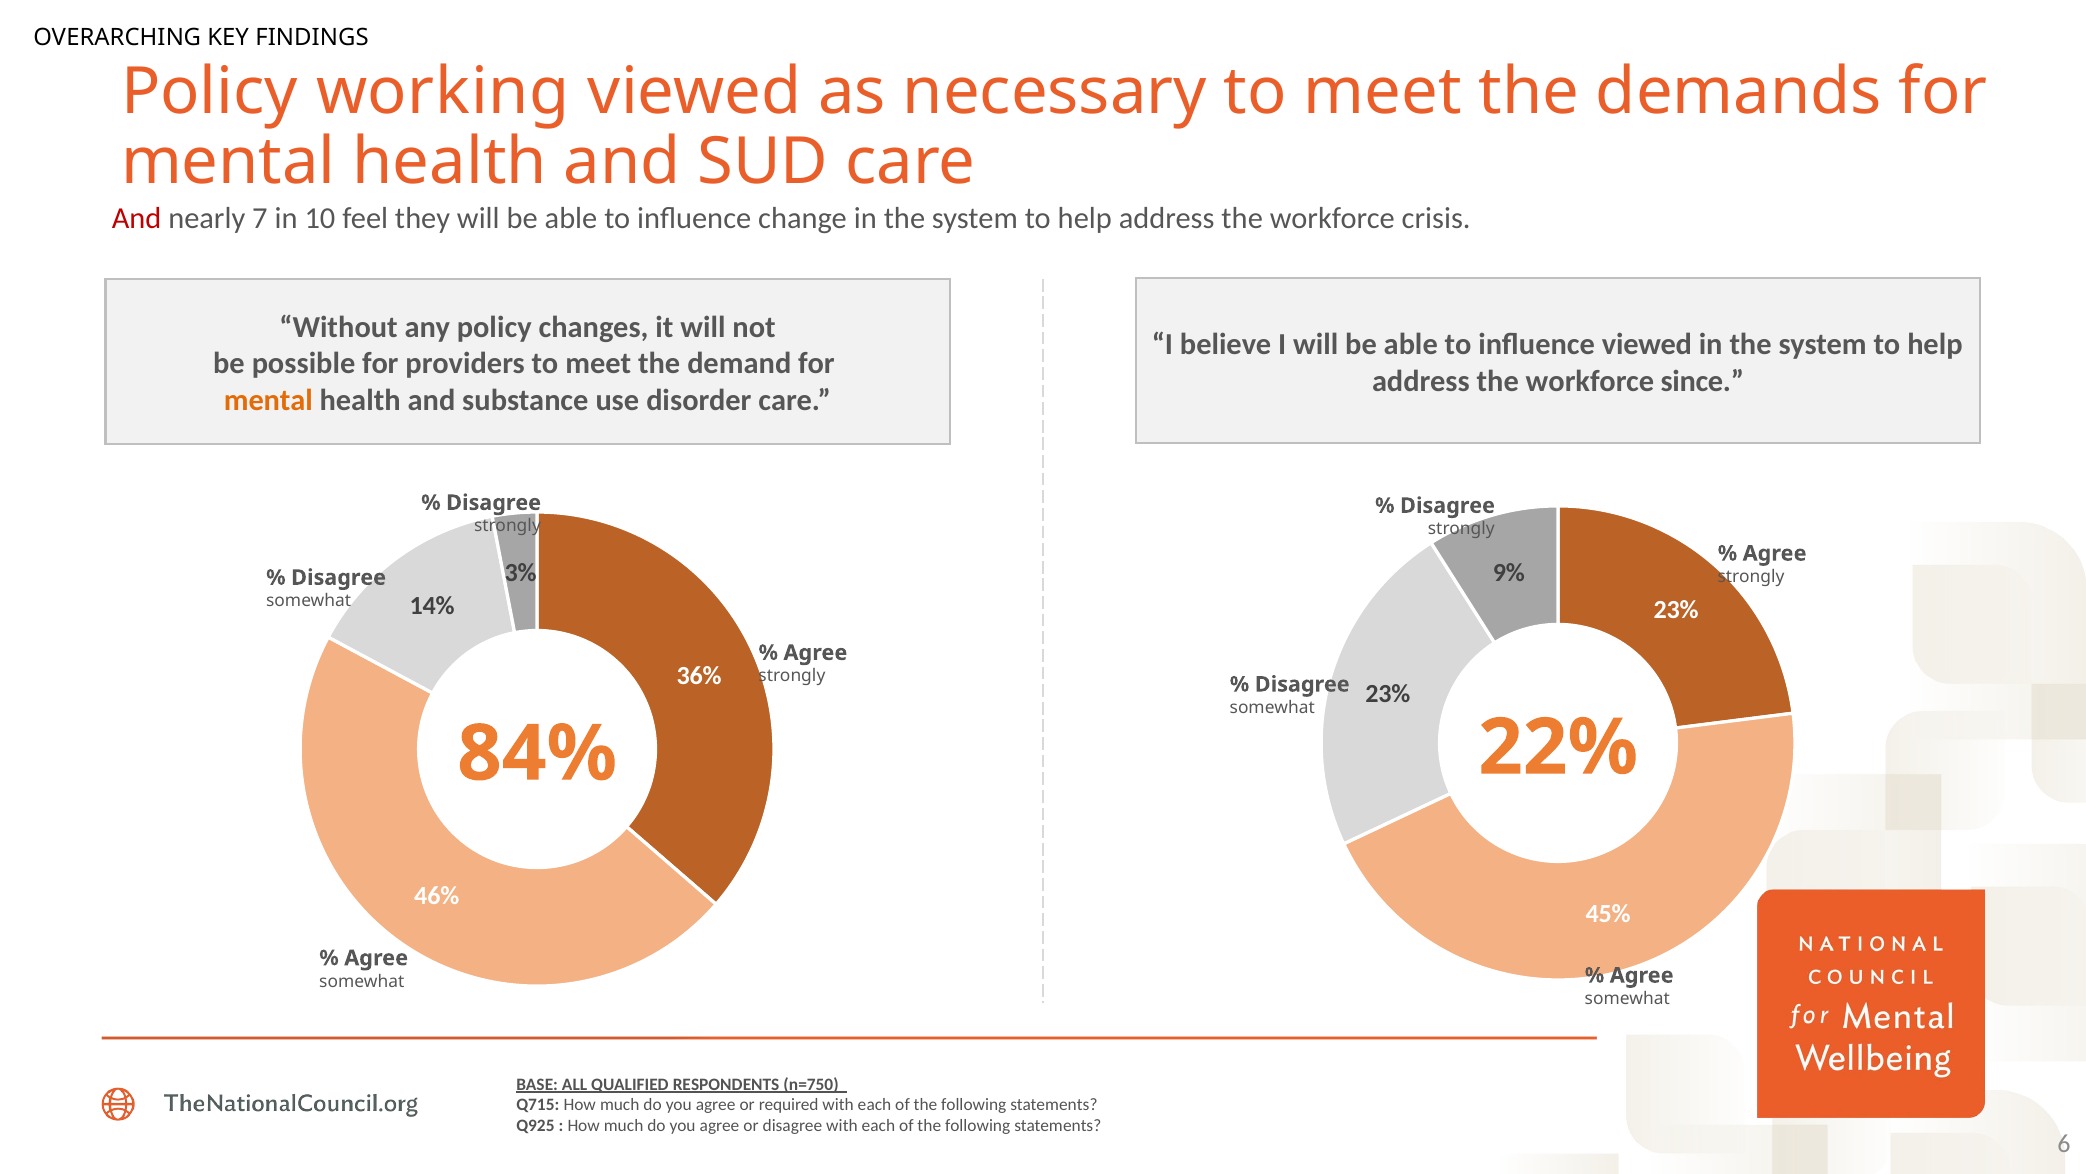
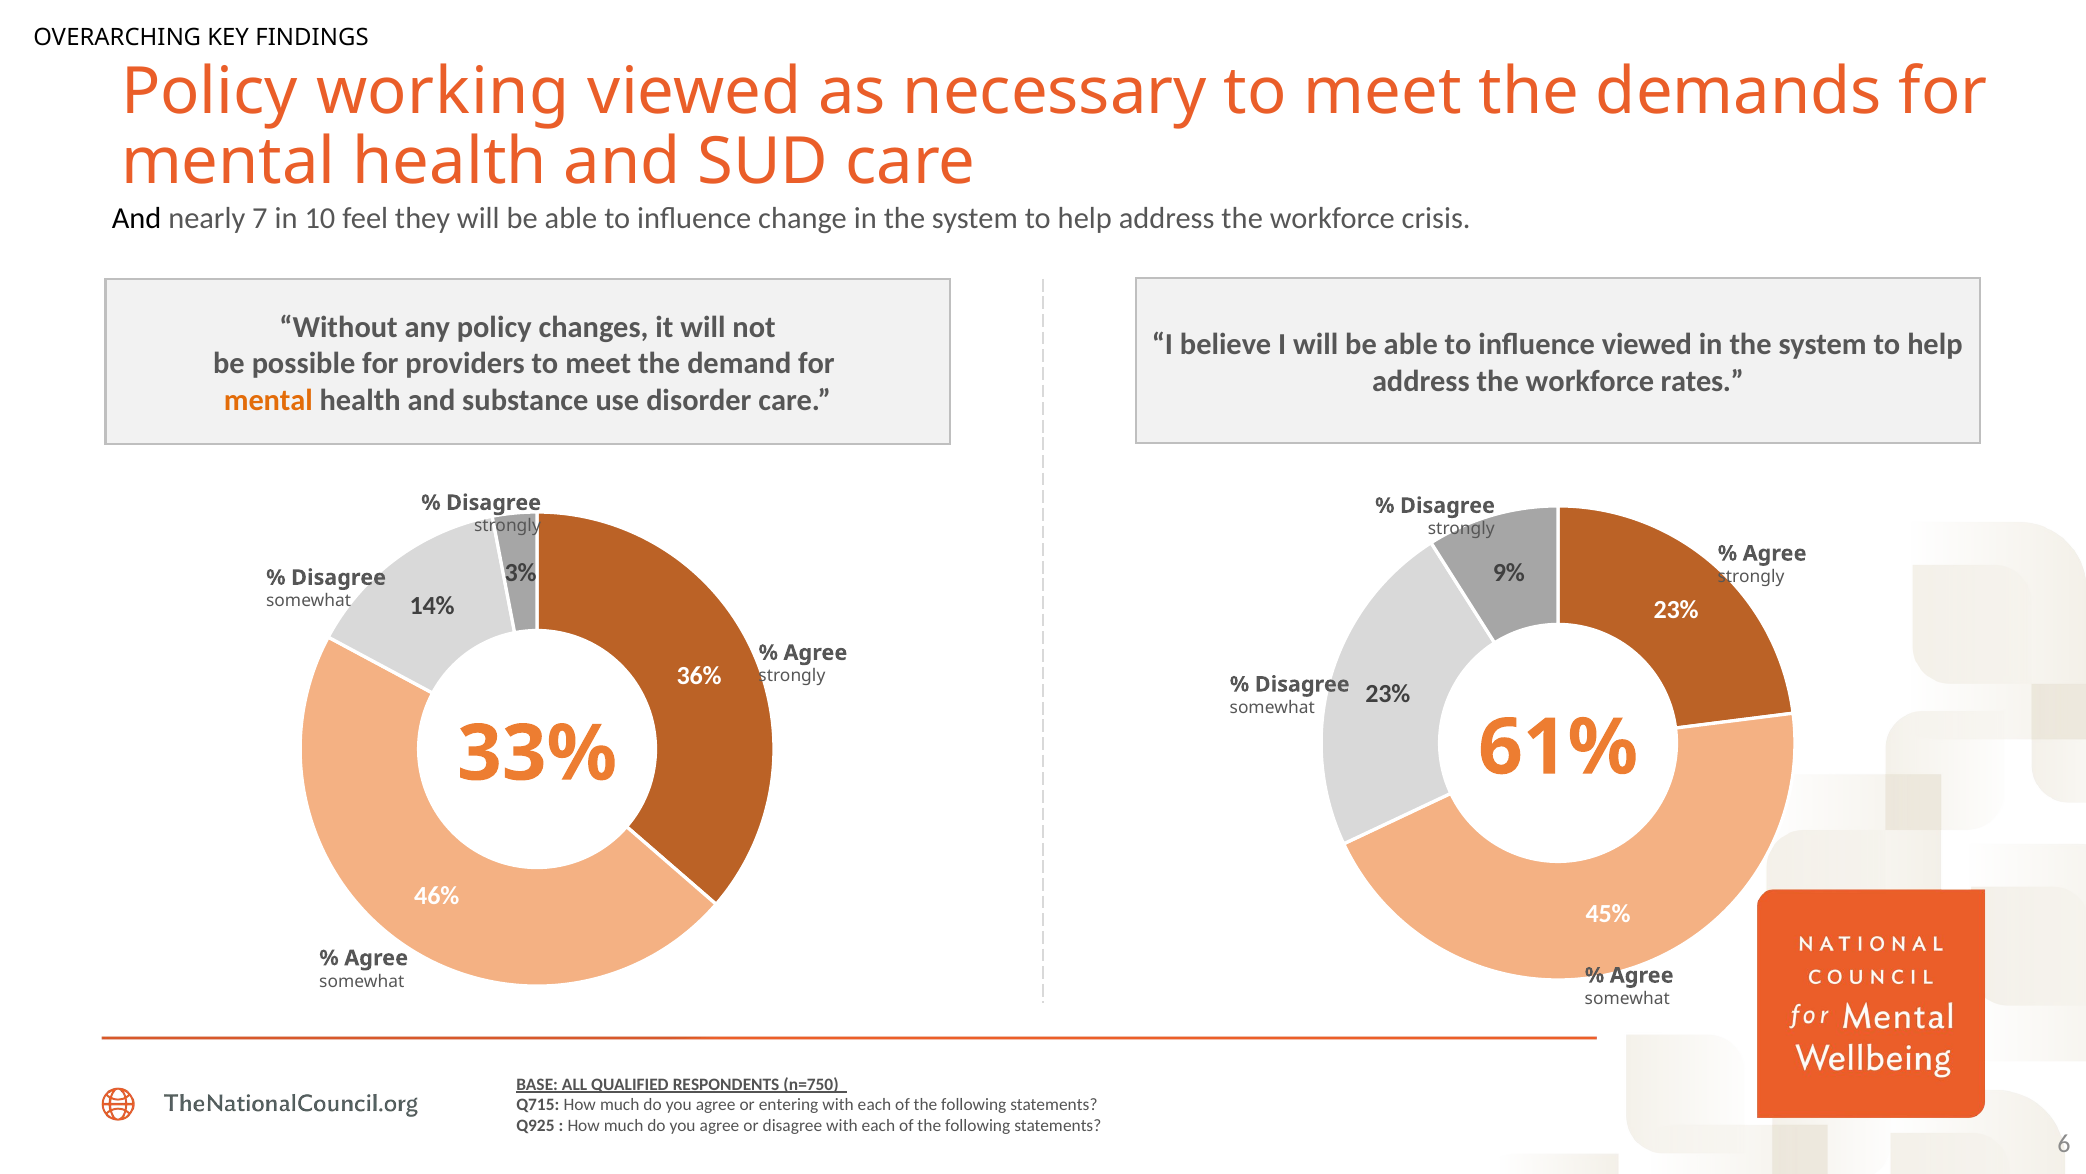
And colour: red -> black (137, 218)
since: since -> rates (1702, 381)
22%: 22% -> 61% (1558, 747)
84%: 84% -> 33% (537, 753)
required: required -> entering (789, 1104)
